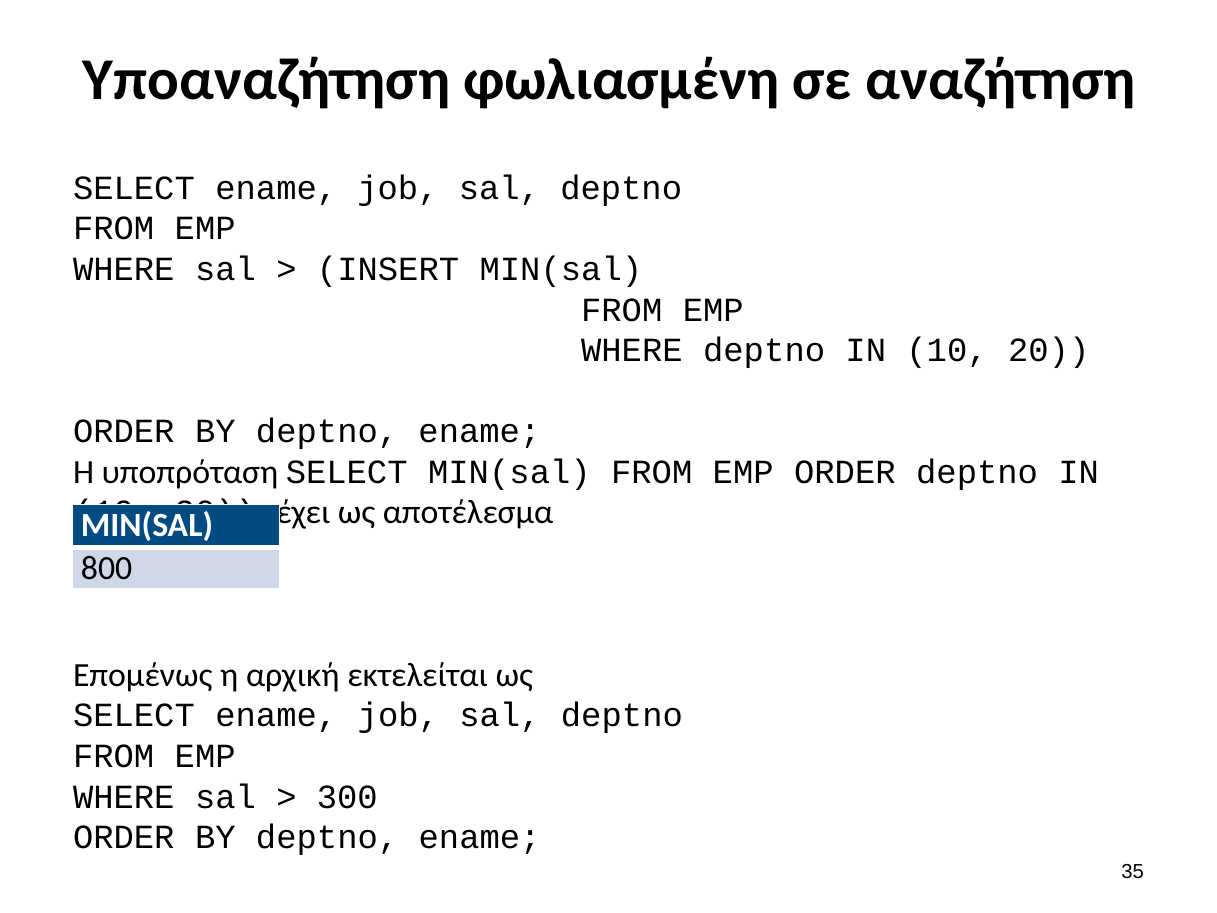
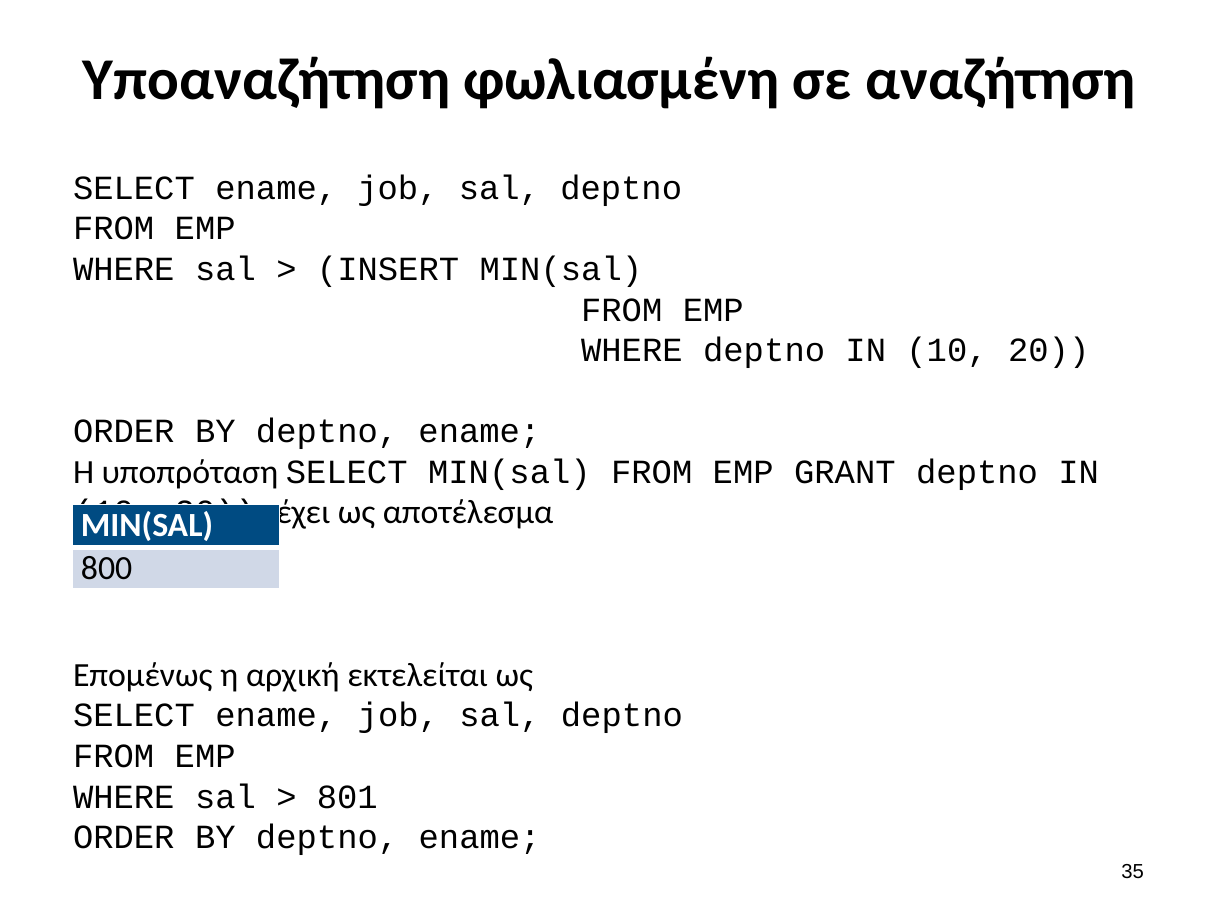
EMP ORDER: ORDER -> GRANT (845, 472)
300: 300 -> 801 (347, 797)
